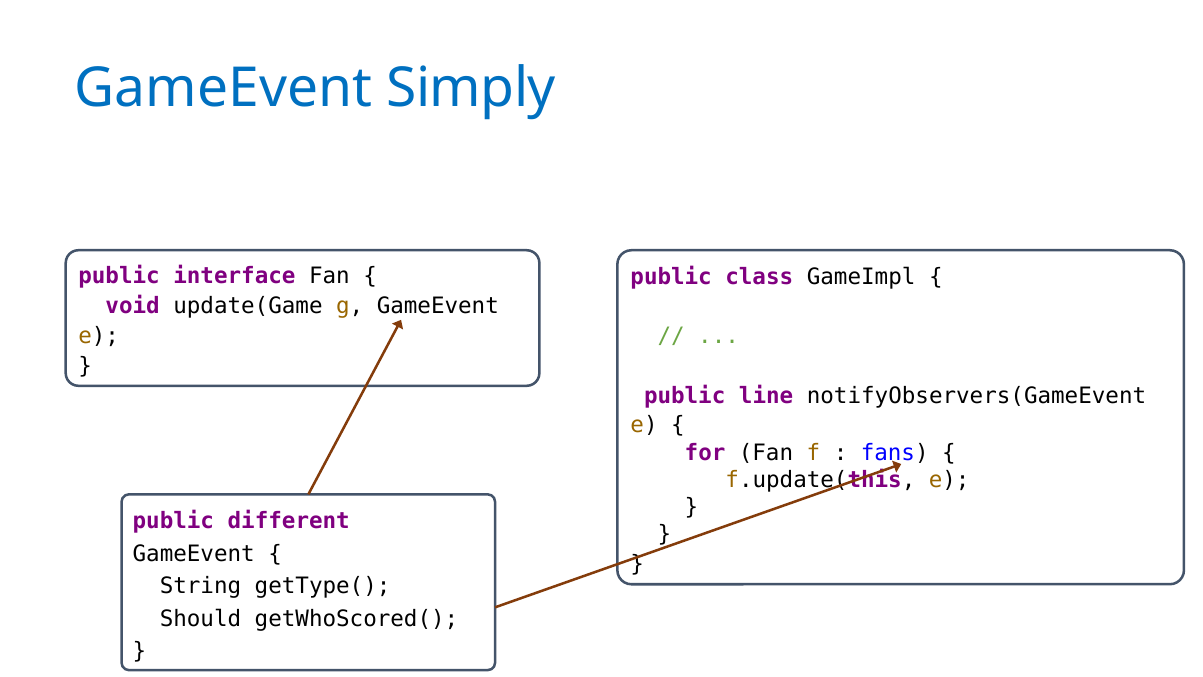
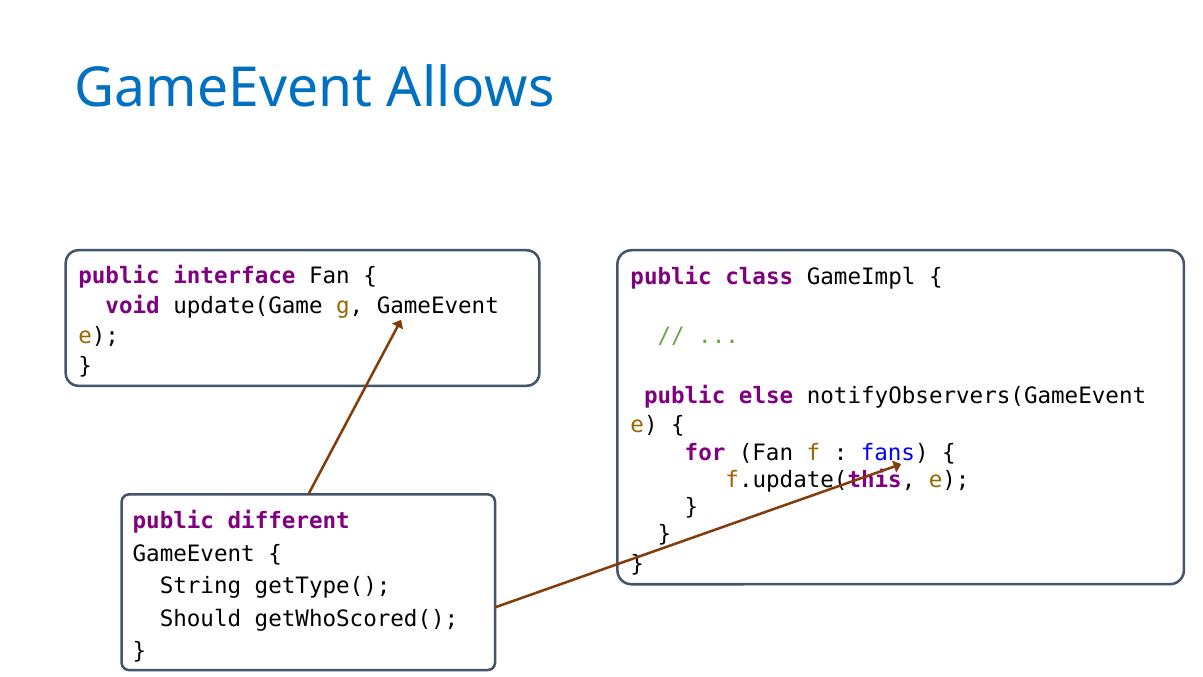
Simply: Simply -> Allows (471, 88)
line: line -> else (766, 396)
